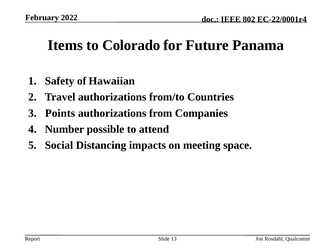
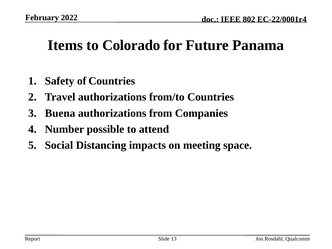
of Hawaiian: Hawaiian -> Countries (112, 81)
Points: Points -> Buena (60, 113)
